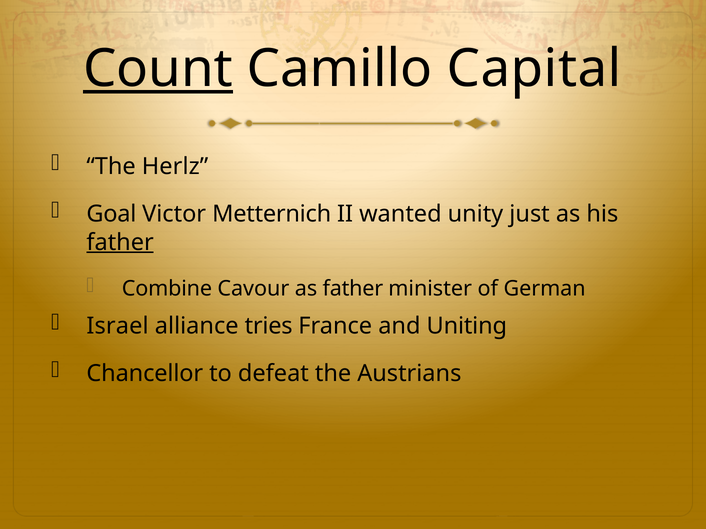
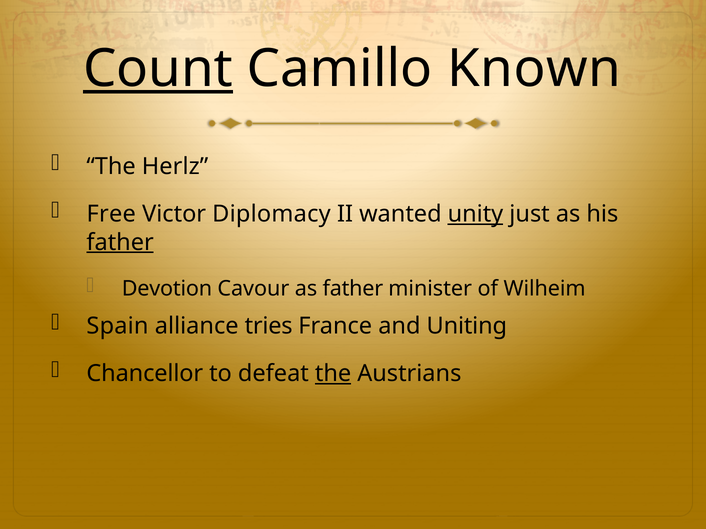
Capital: Capital -> Known (534, 69)
Goal: Goal -> Free (111, 214)
Metternich: Metternich -> Diplomacy (271, 214)
unity underline: none -> present (475, 214)
Combine: Combine -> Devotion (167, 289)
German: German -> Wilheim (545, 289)
Israel: Israel -> Spain (118, 326)
the underline: none -> present (333, 374)
